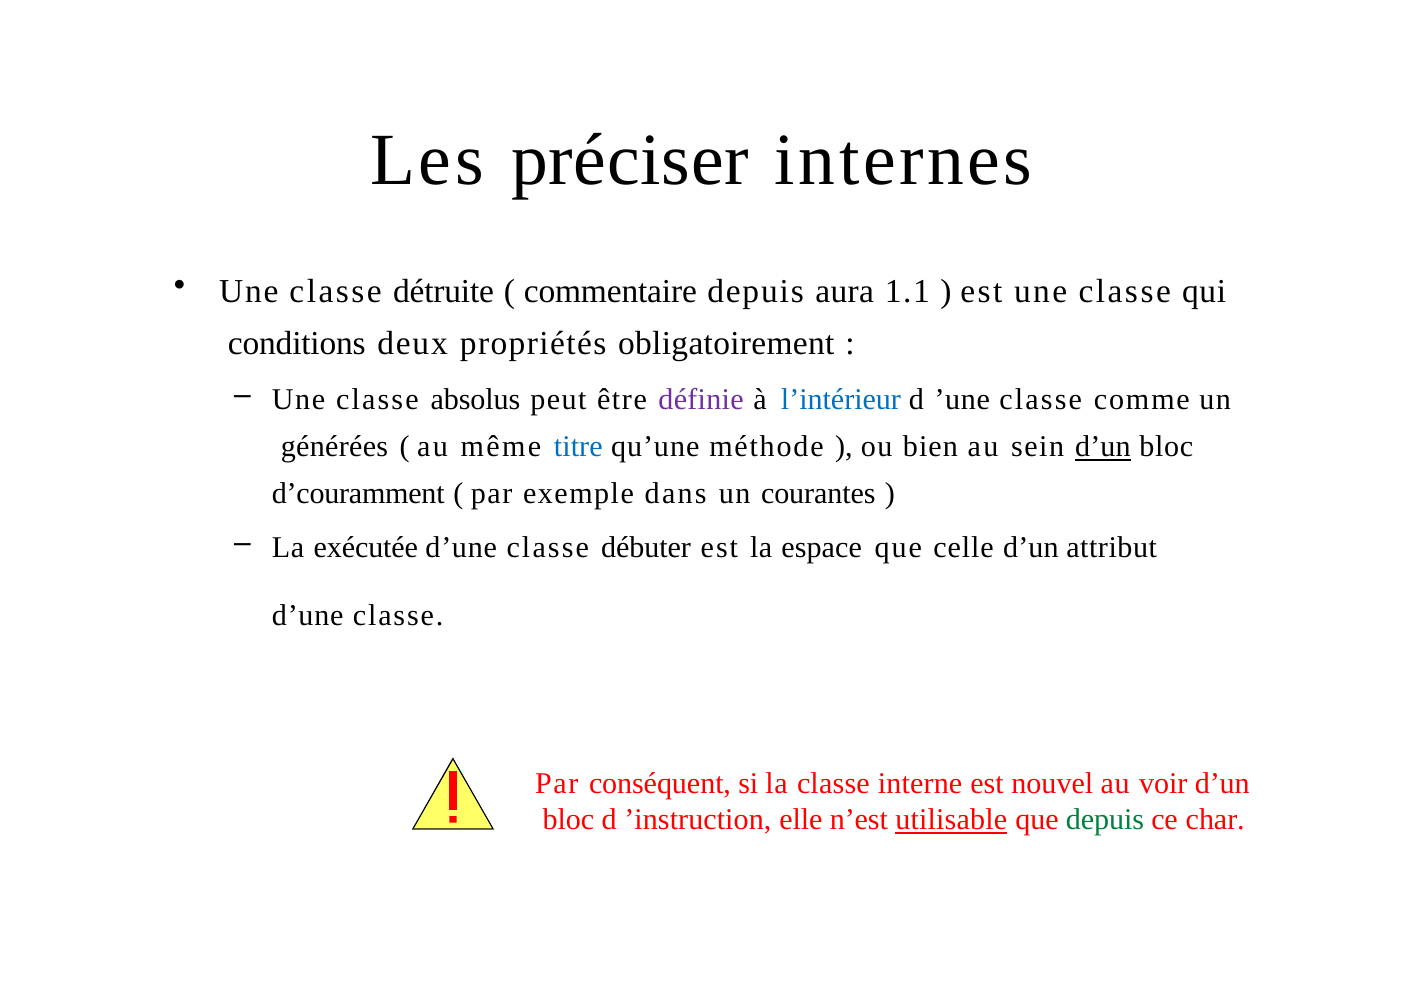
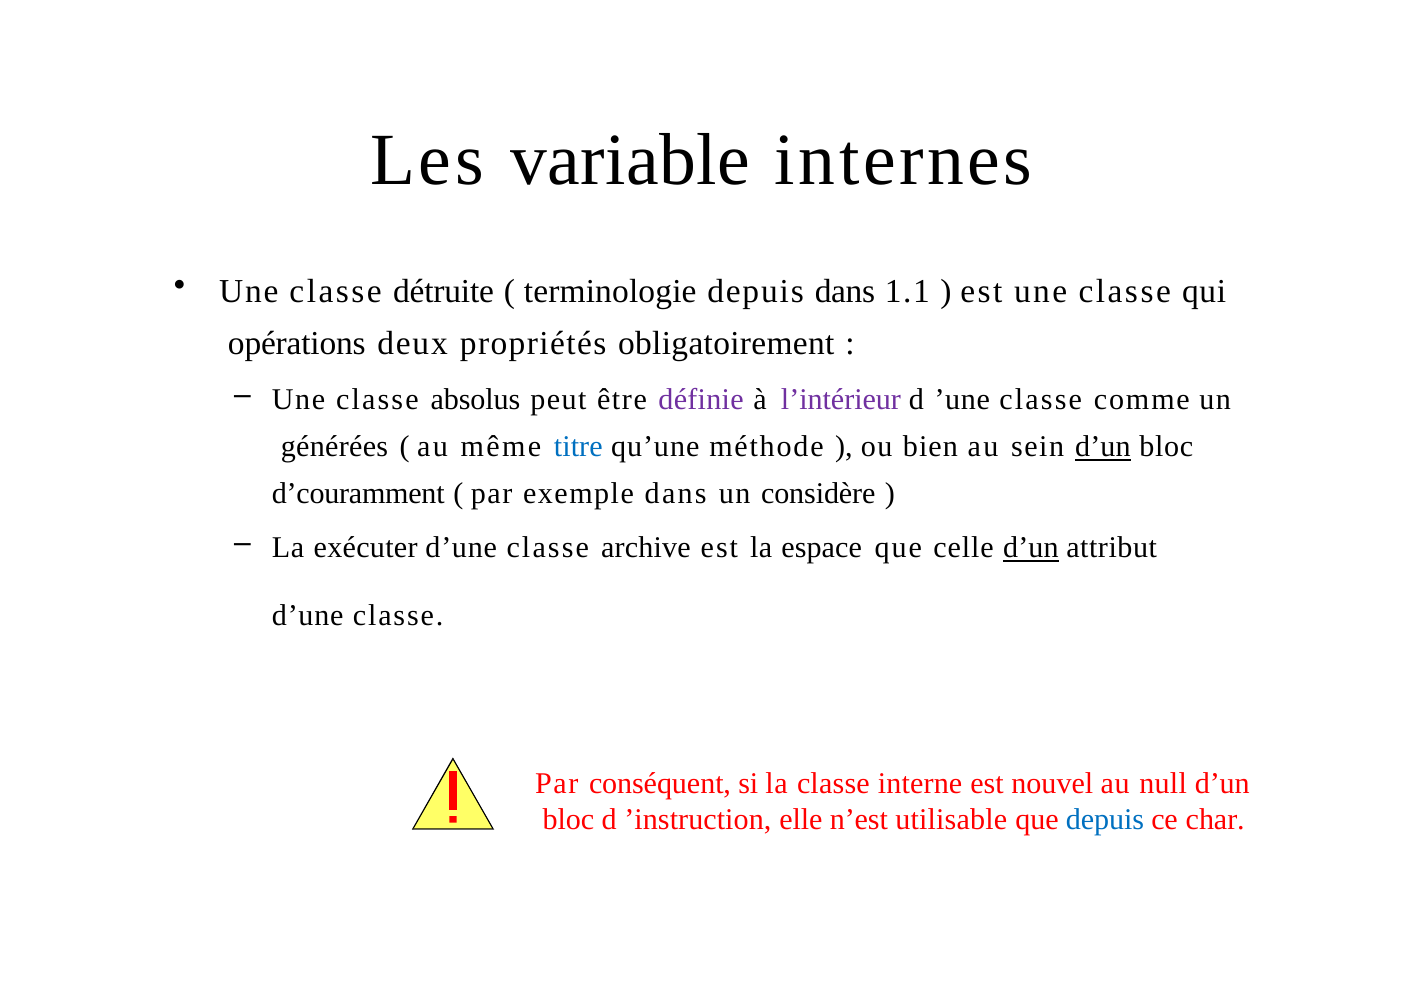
préciser: préciser -> variable (630, 161)
commentaire: commentaire -> terminologie (610, 291)
depuis aura: aura -> dans (845, 291)
conditions: conditions -> opérations (297, 343)
l’intérieur colour: blue -> purple (841, 400)
courantes: courantes -> considère (818, 494)
exécutée: exécutée -> exécuter (366, 548)
débuter: débuter -> archive (646, 548)
d’un underline: none -> present (1031, 548)
voir: voir -> null (1163, 784)
utilisable underline: present -> none (951, 820)
depuis colour: green -> blue (1105, 820)
